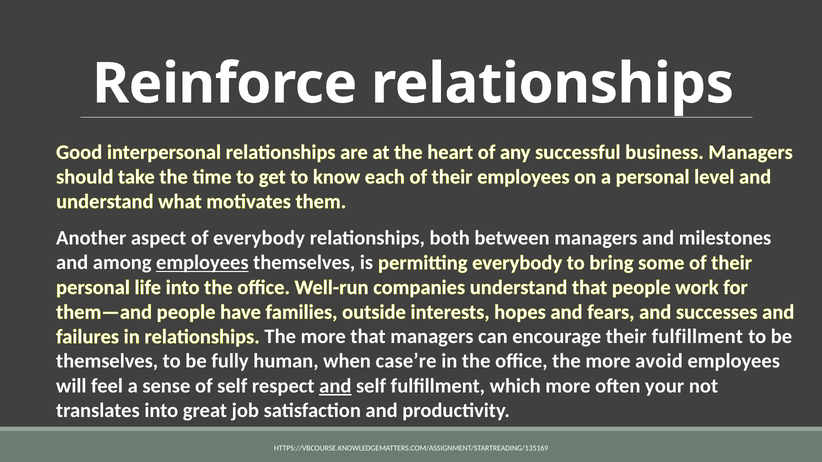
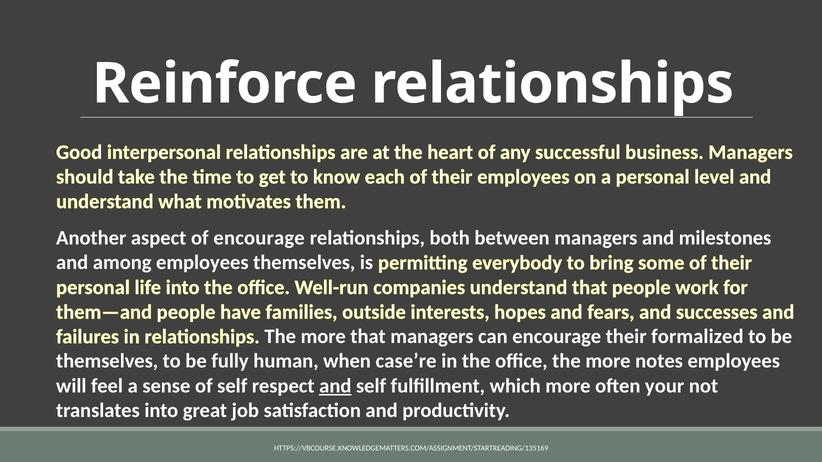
of everybody: everybody -> encourage (259, 238)
employees underline: present -> none (202, 263)
their fulfillment: fulfillment -> formalized (697, 337)
avoid: avoid -> notes (659, 361)
